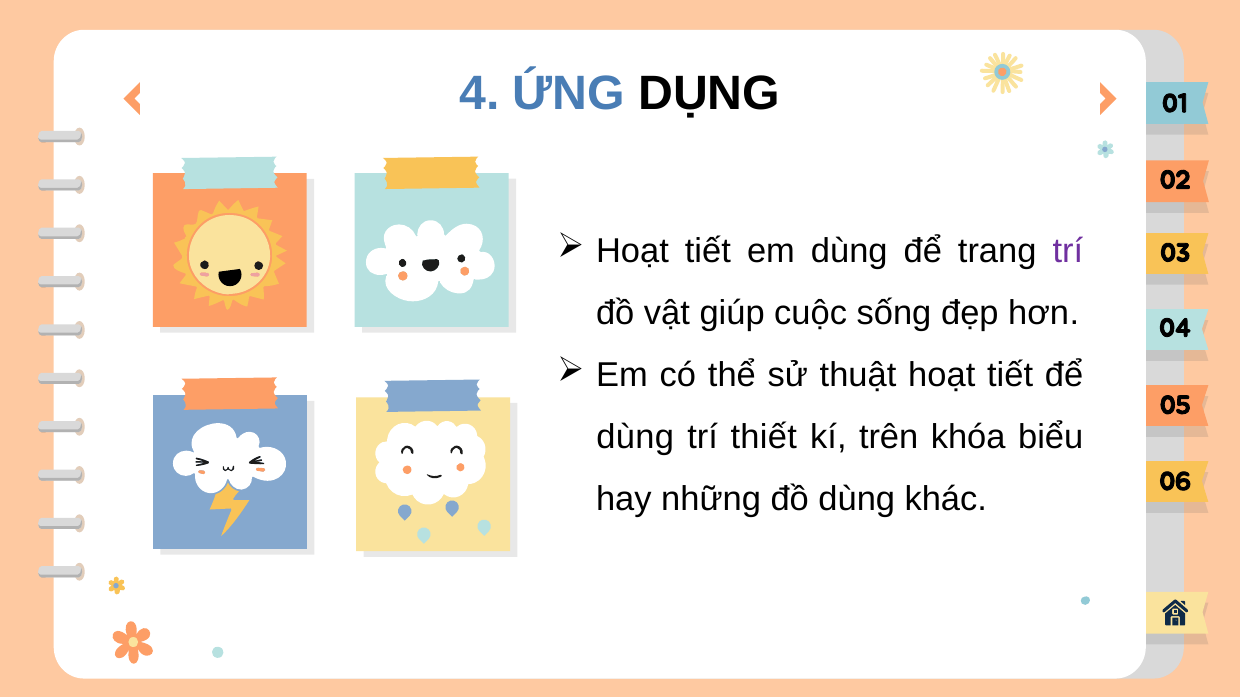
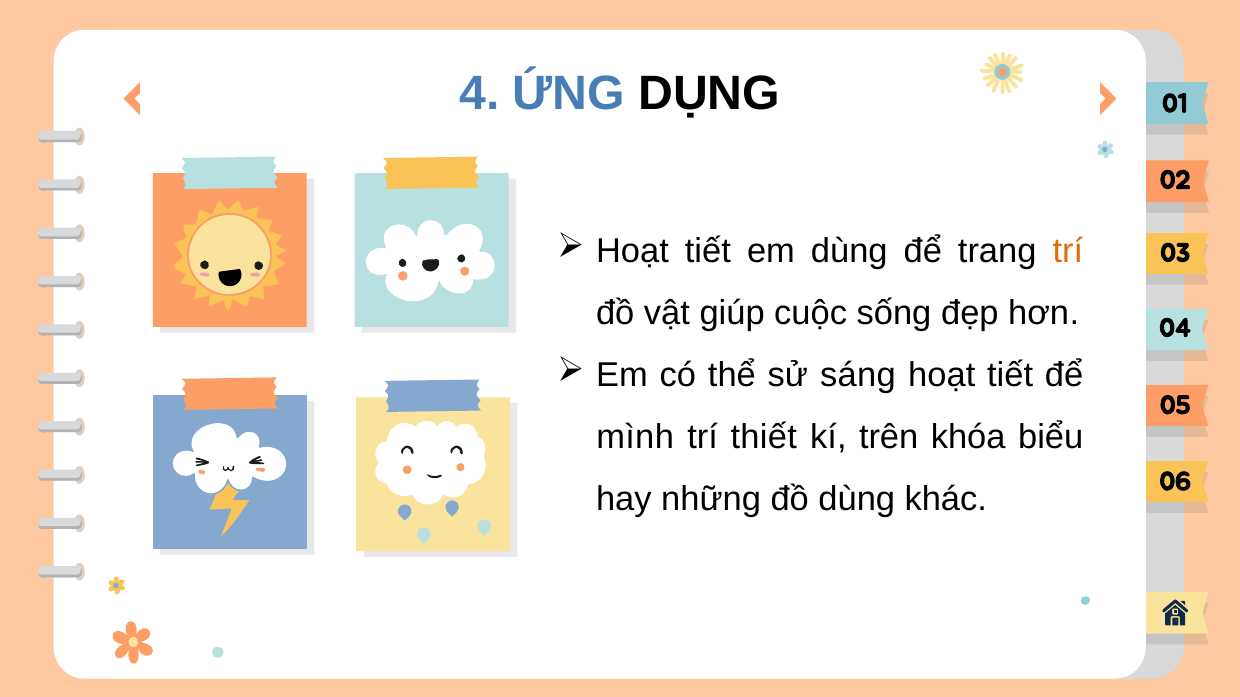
trí colour: purple -> orange (1068, 252)
thuật: thuật -> sáng (858, 376)
dùng: dùng -> mình (635, 438)
